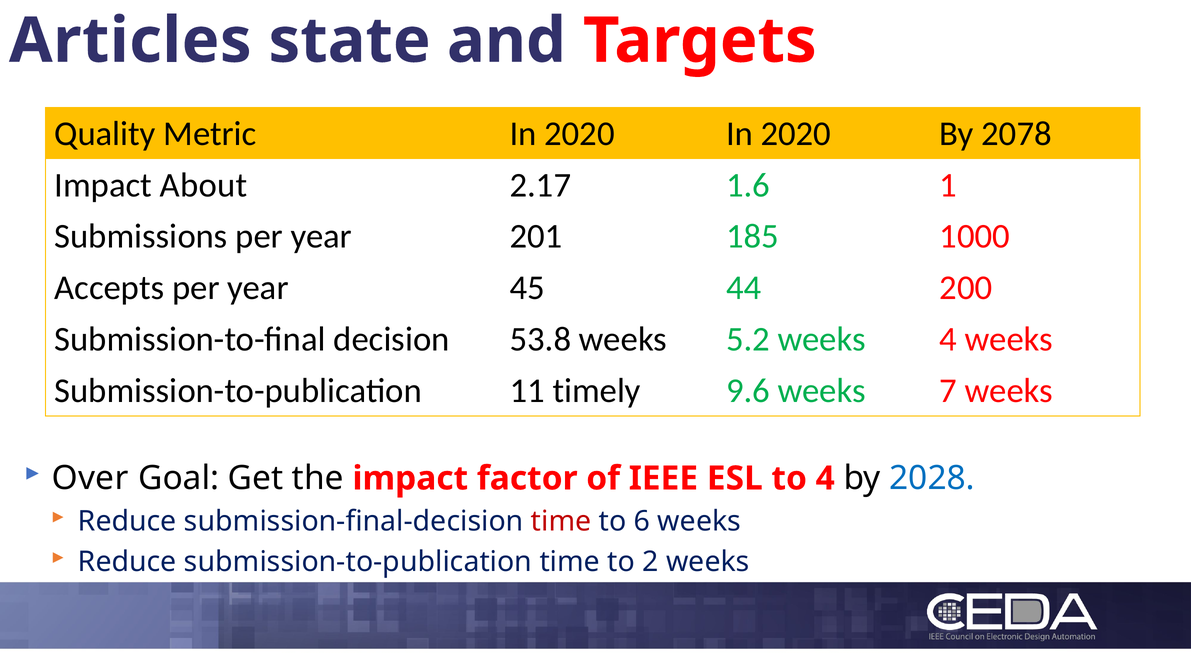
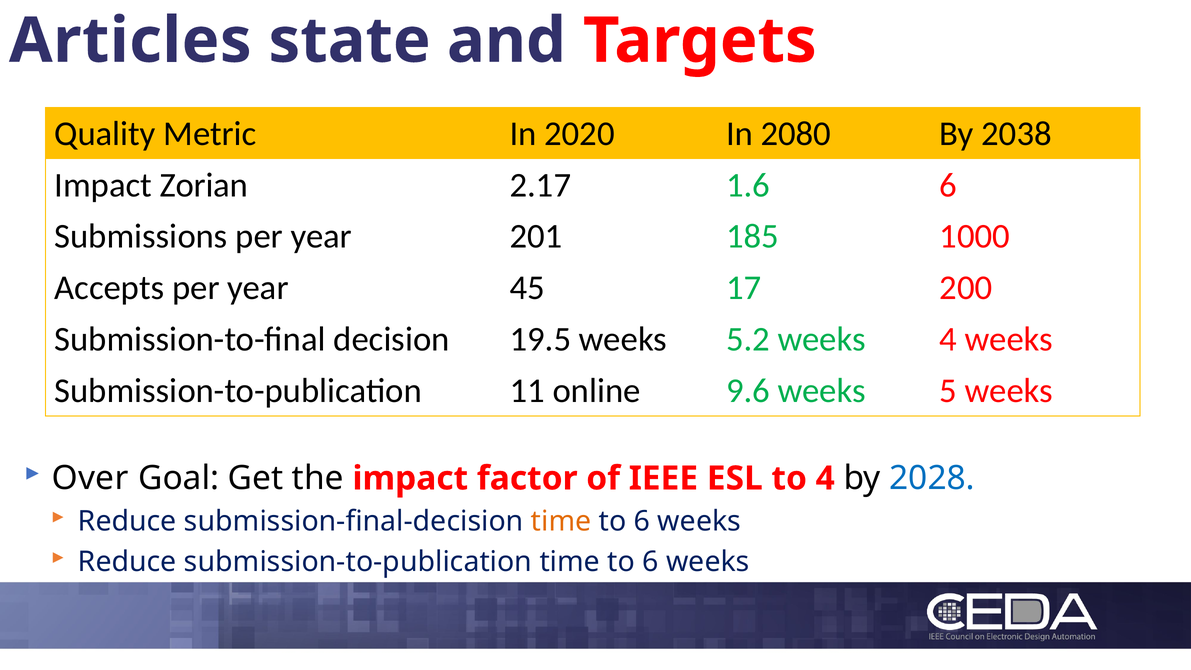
2020 In 2020: 2020 -> 2080 (796, 134)
2078: 2078 -> 2038 (1017, 134)
About: About -> Zorian (204, 185)
1.6 1: 1 -> 6 (948, 185)
44: 44 -> 17 (744, 288)
53.8: 53.8 -> 19.5 (540, 339)
timely: timely -> online (597, 391)
7: 7 -> 5 (948, 391)
time colour: red -> orange (561, 521)
submission-to-publication time to 2: 2 -> 6 (651, 562)
